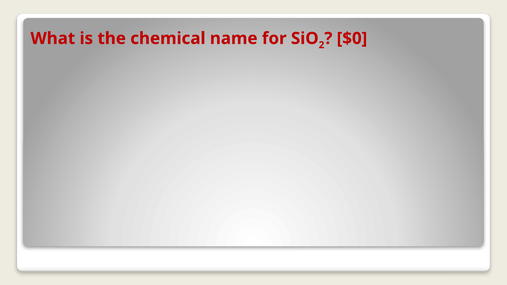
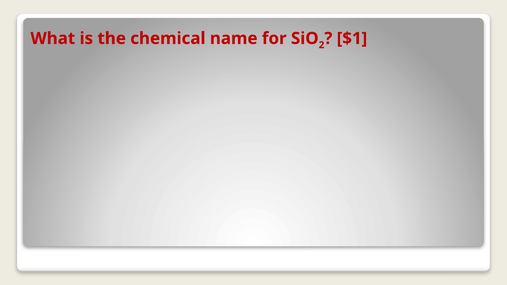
$0: $0 -> $1 (352, 38)
